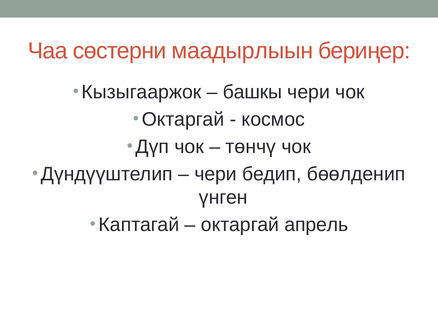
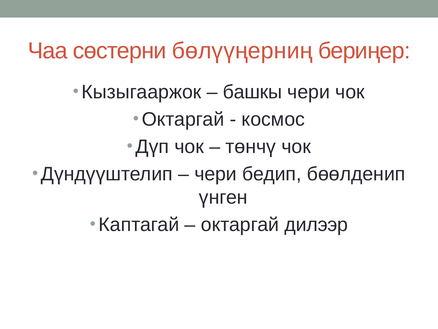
маадырлыын: маадырлыын -> бөлүүңерниң (242, 51)
апрель: апрель -> дилээр (316, 224)
